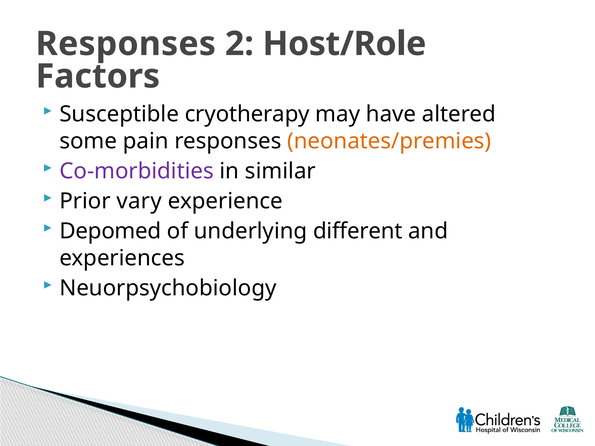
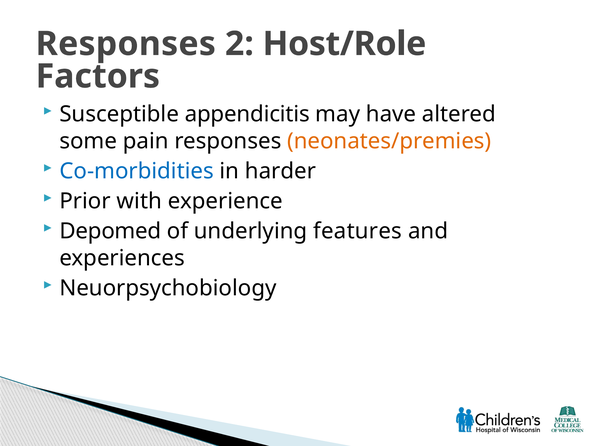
cryotherapy: cryotherapy -> appendicitis (247, 114)
Co-morbidities colour: purple -> blue (137, 171)
similar: similar -> harder (280, 171)
vary: vary -> with (139, 201)
different: different -> features (358, 231)
